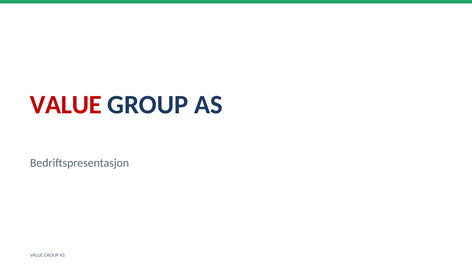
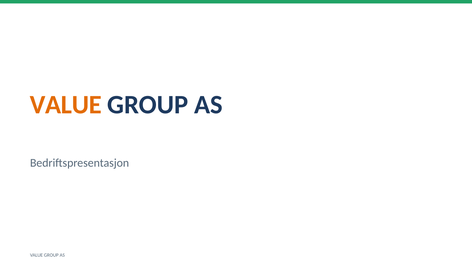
VALUE colour: red -> orange (66, 105)
